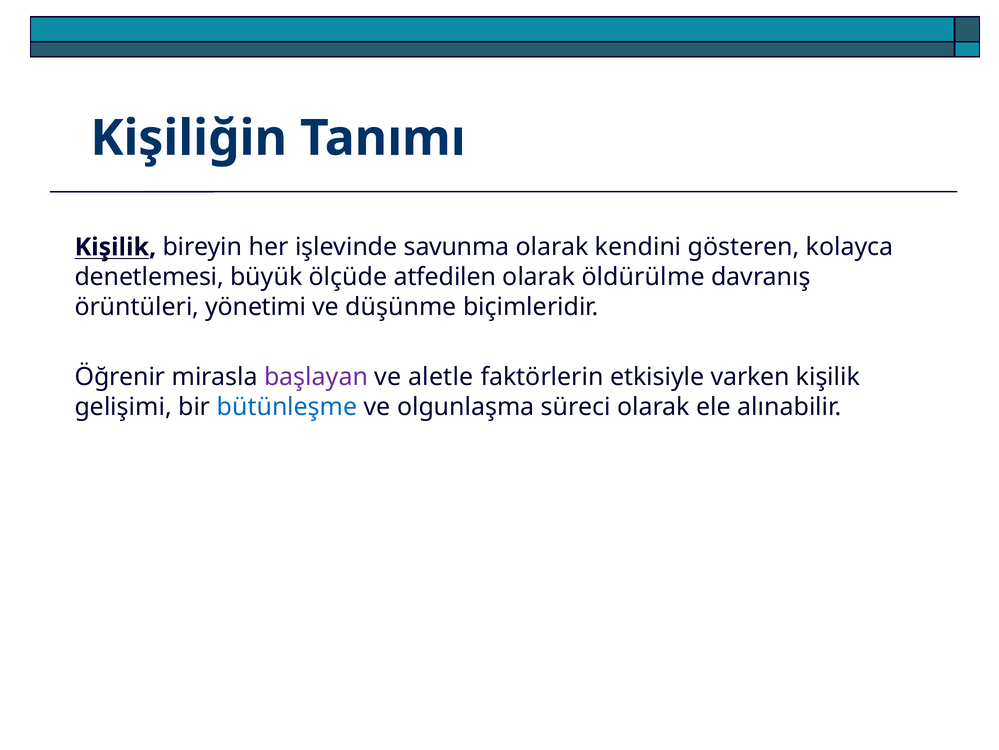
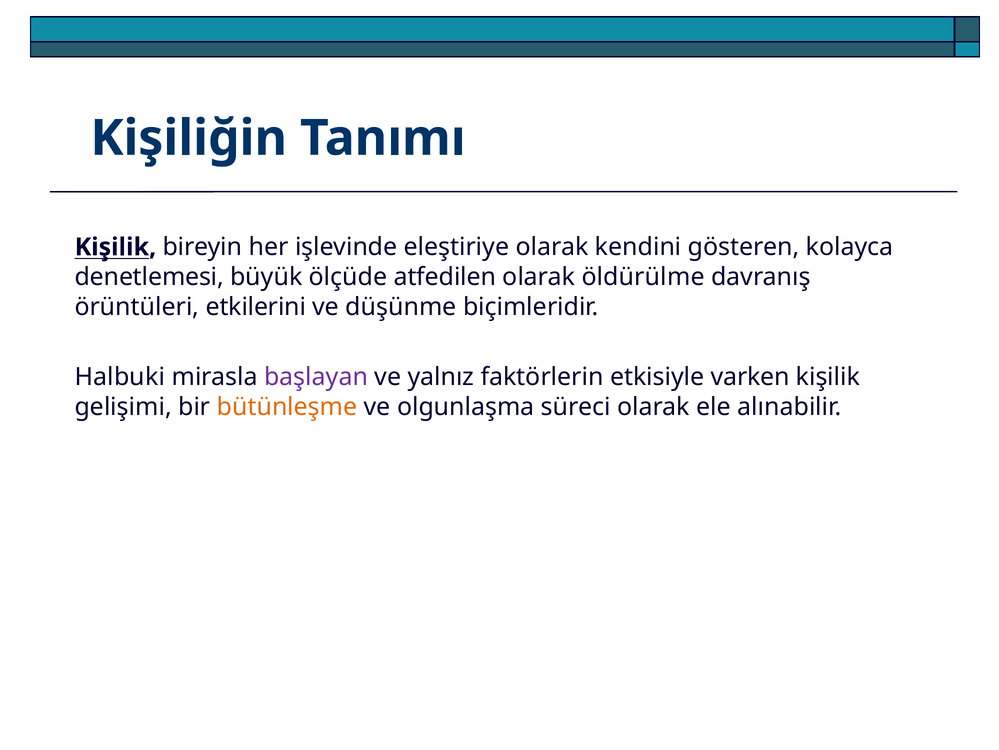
savunma: savunma -> eleştiriye (456, 247)
yönetimi: yönetimi -> etkilerini (256, 307)
Öğrenir: Öğrenir -> Halbuki (120, 377)
aletle: aletle -> yalnız (441, 377)
bütünleşme colour: blue -> orange (287, 407)
